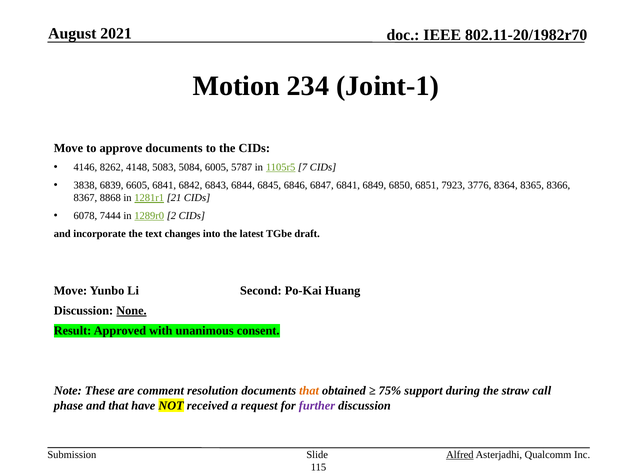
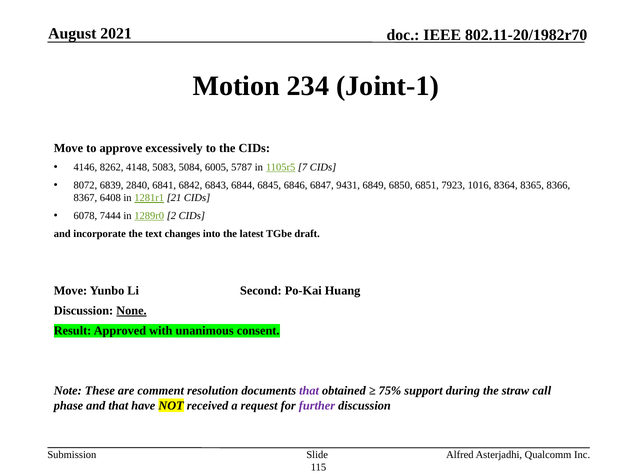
approve documents: documents -> excessively (174, 148)
3838: 3838 -> 8072 (85, 185)
6605: 6605 -> 2840 (138, 185)
6847 6841: 6841 -> 9431 (348, 185)
3776: 3776 -> 1016 (480, 185)
8868: 8868 -> 6408 (110, 198)
that colour: orange -> purple (309, 391)
Alfred underline: present -> none (460, 455)
